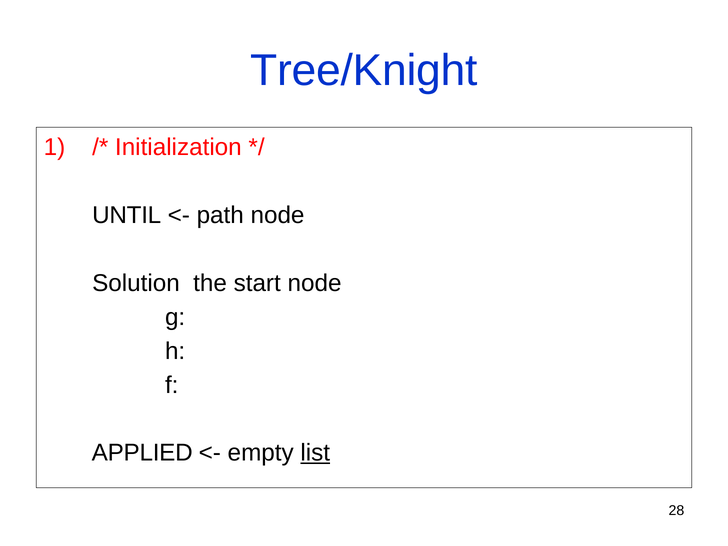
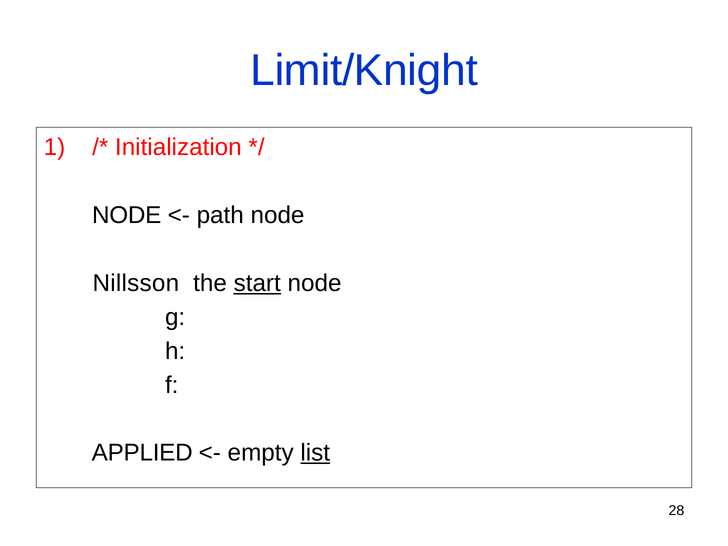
Tree/Knight: Tree/Knight -> Limit/Knight (364, 70)
UNTIL: UNTIL -> NODE (127, 215)
Solution: Solution -> Nillsson (136, 283)
start underline: none -> present (257, 283)
